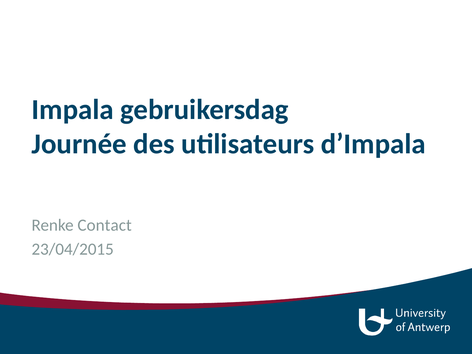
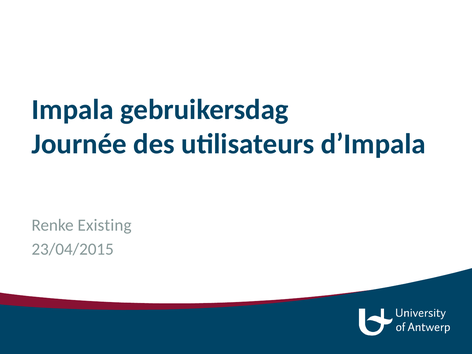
Contact: Contact -> Existing (105, 225)
